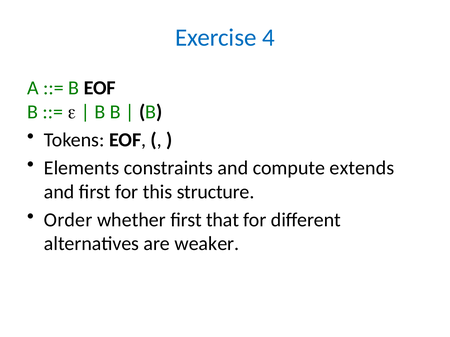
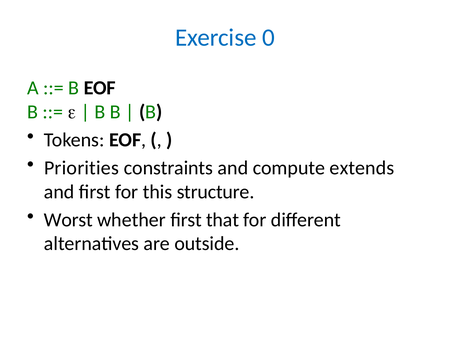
4: 4 -> 0 (269, 38)
Elements: Elements -> Priorities (82, 168)
Order: Order -> Worst (68, 220)
weaker: weaker -> outside (207, 244)
